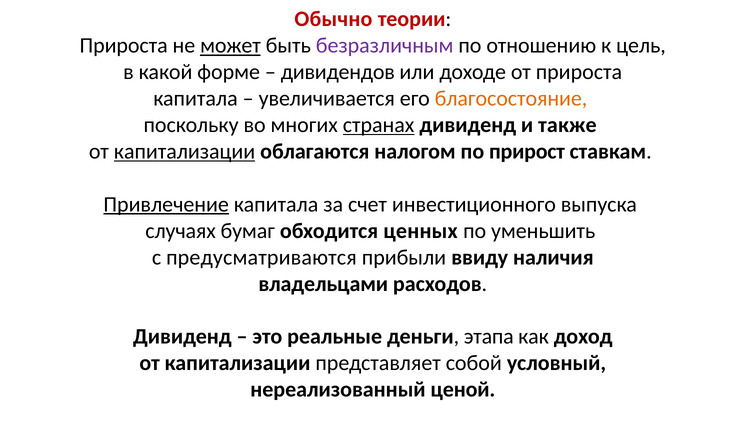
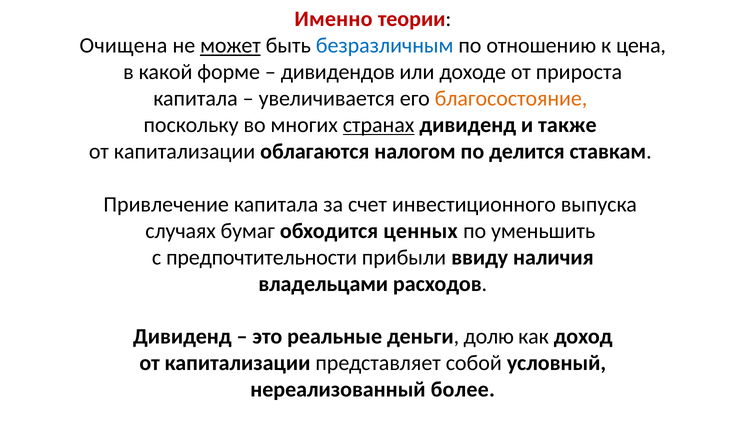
Обычно: Обычно -> Именно (333, 19)
Прироста: Прироста -> Очищена (124, 46)
безразличным colour: purple -> blue (385, 46)
цель: цель -> цена (641, 46)
капитализации underline: present -> none (185, 151)
прирост: прирост -> делится (527, 151)
Привлечение underline: present -> none (166, 204)
предусматриваются: предусматриваются -> предпочтительности (262, 257)
этапа: этапа -> долю (489, 336)
ценой: ценой -> более (463, 389)
